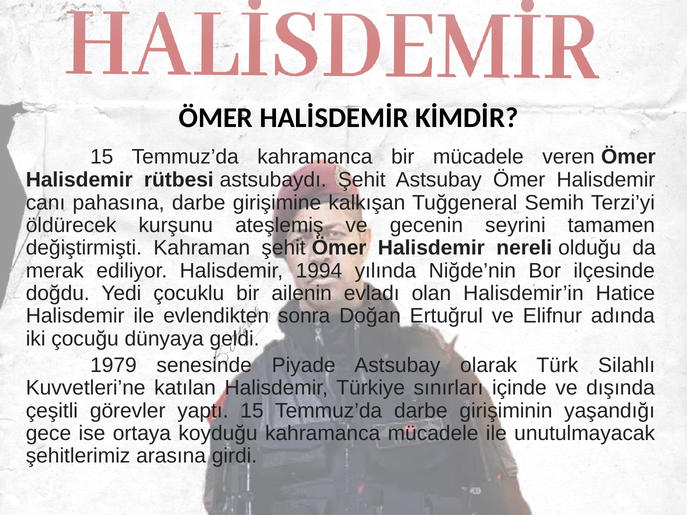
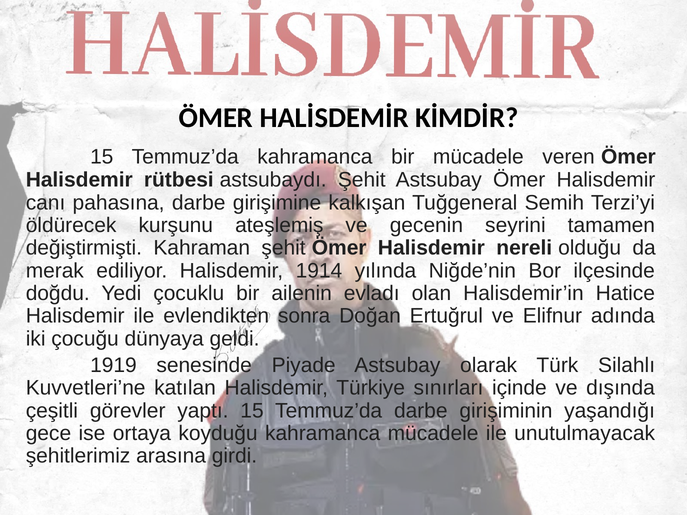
1994: 1994 -> 1914 (319, 271)
1979: 1979 -> 1919 (113, 366)
